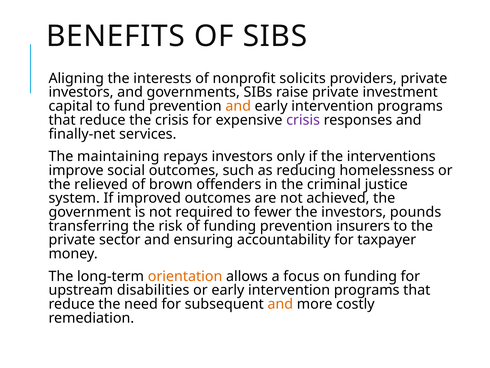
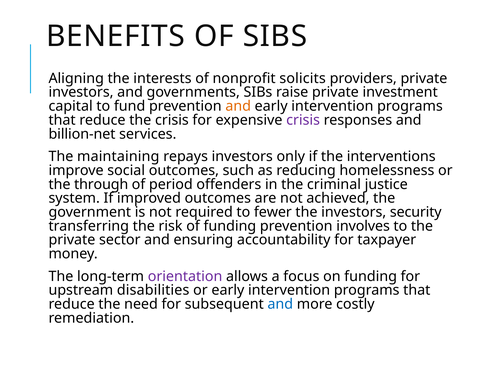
finally-net: finally-net -> billion-net (82, 134)
relieved: relieved -> through (101, 184)
brown: brown -> period (171, 184)
pounds: pounds -> security (416, 212)
insurers: insurers -> involves (363, 226)
orientation colour: orange -> purple (185, 276)
and colour: orange -> blue (280, 304)
